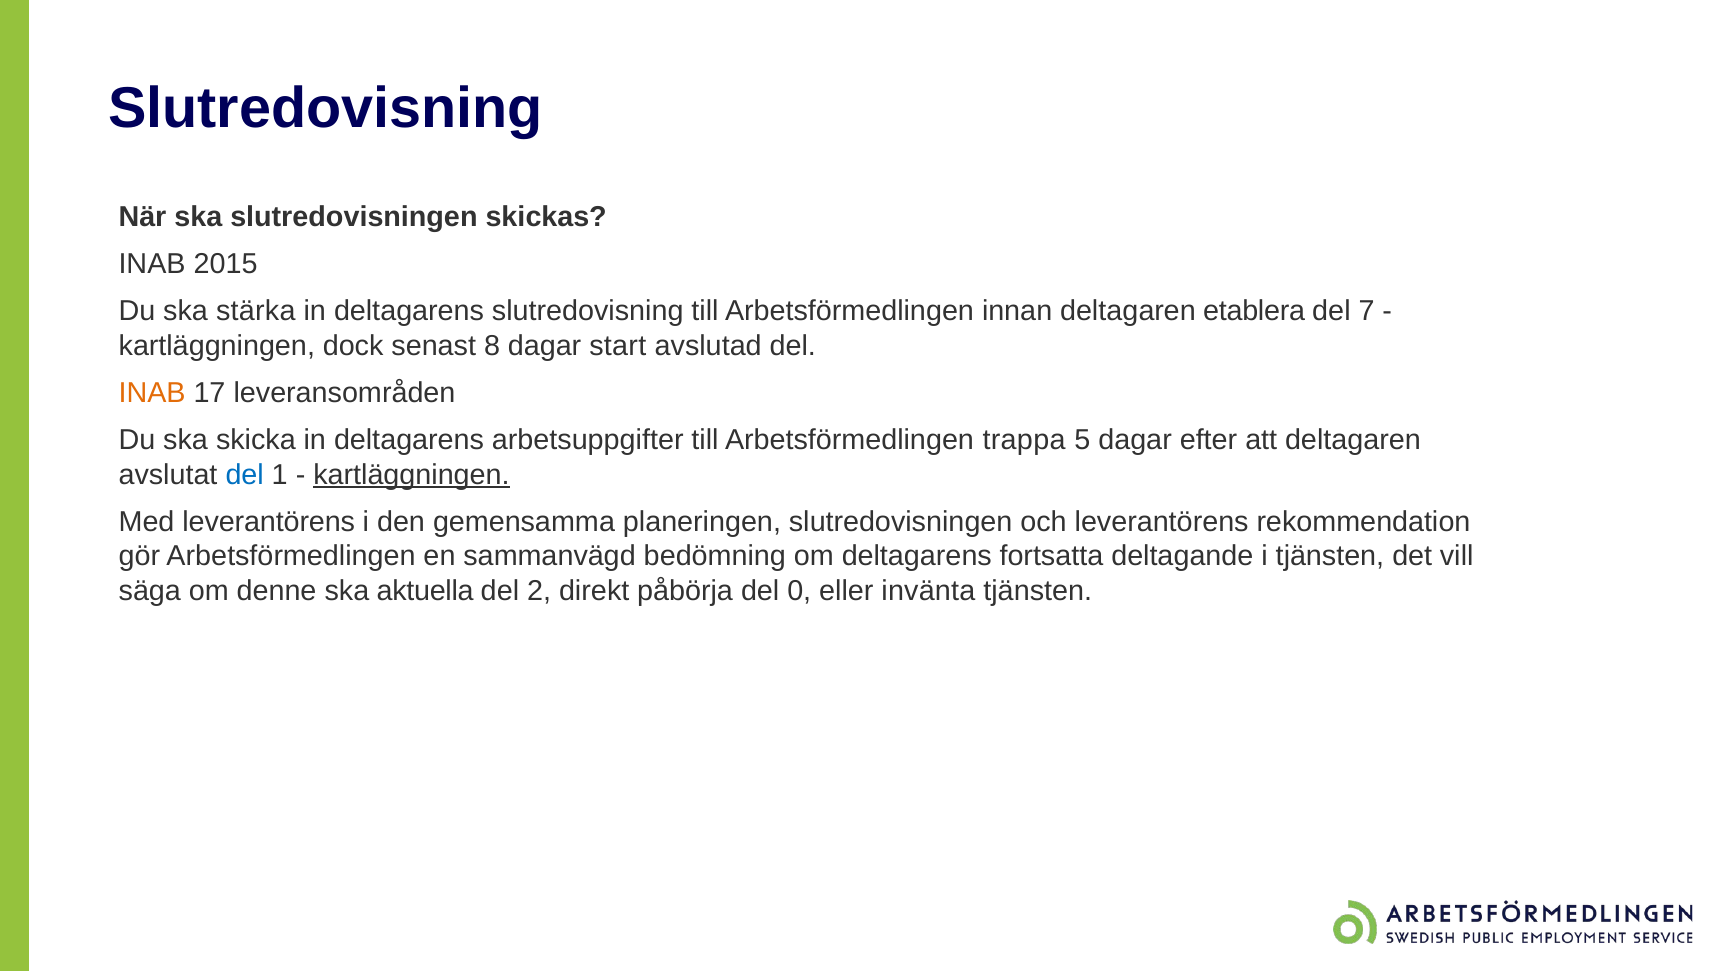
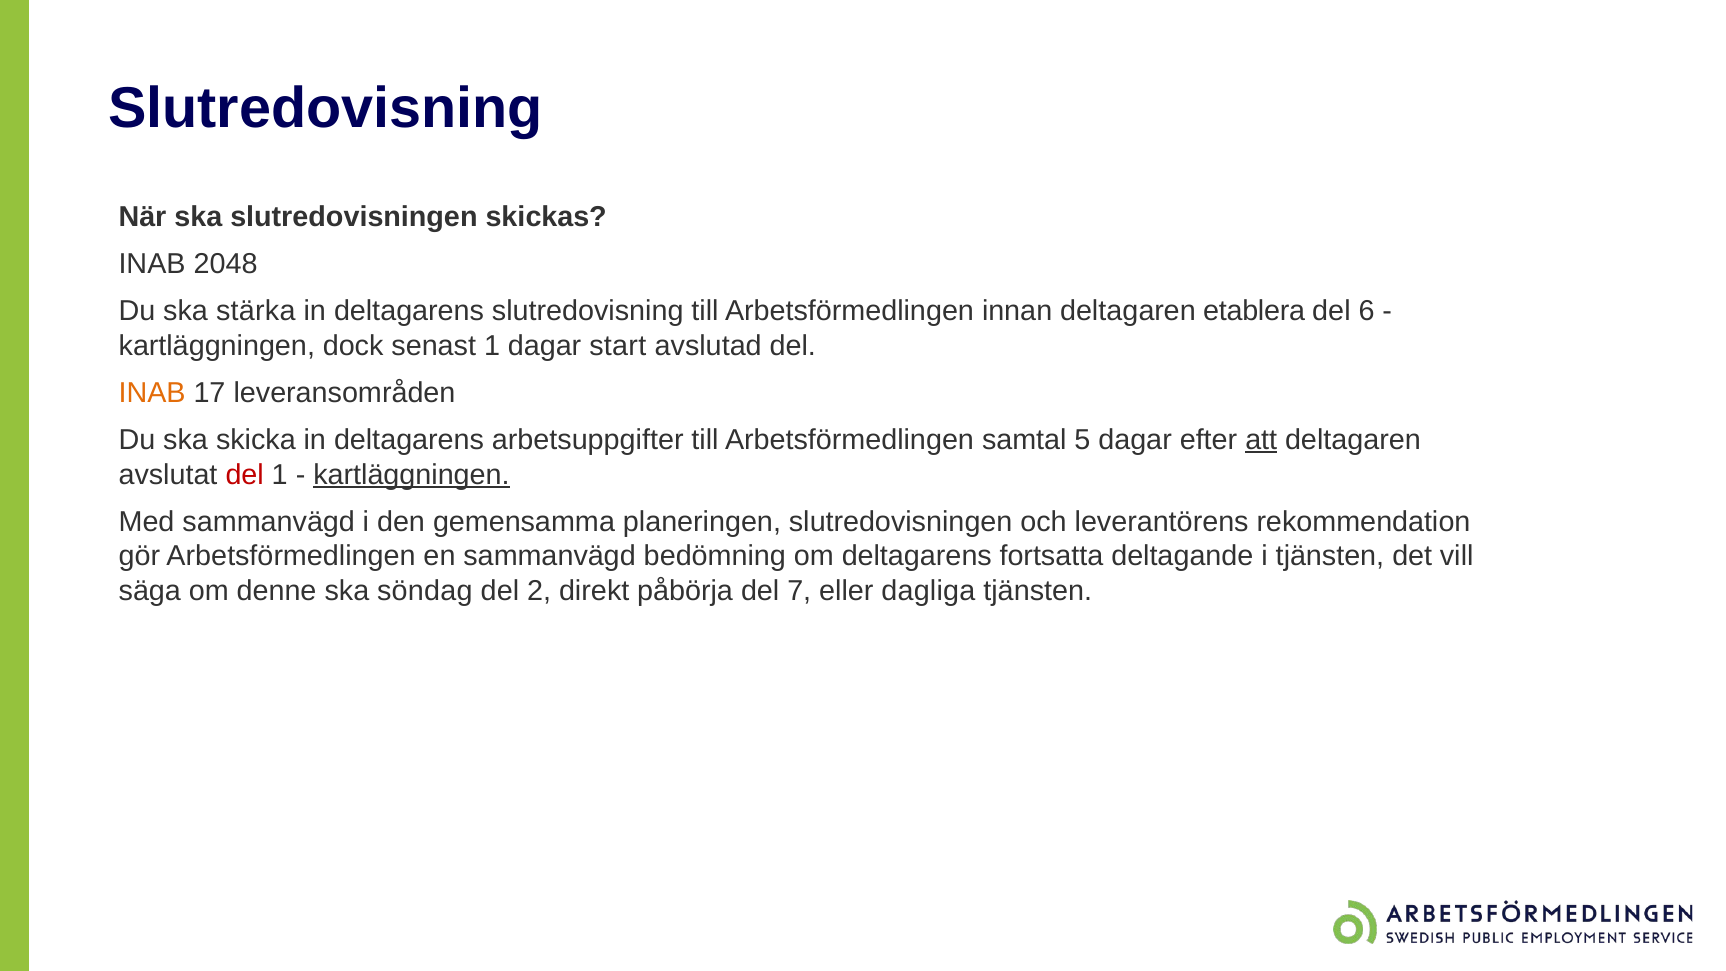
2015: 2015 -> 2048 (226, 264)
7: 7 -> 6 (1367, 311)
senast 8: 8 -> 1 (492, 346)
trappa: trappa -> samtal (1024, 440)
att underline: none -> present (1261, 440)
del colour: blue -> red (245, 474)
Med leverantörens: leverantörens -> sammanvägd (269, 522)
aktuella: aktuella -> söndag (425, 591)
0: 0 -> 7 (799, 591)
invänta: invänta -> dagliga (928, 591)
